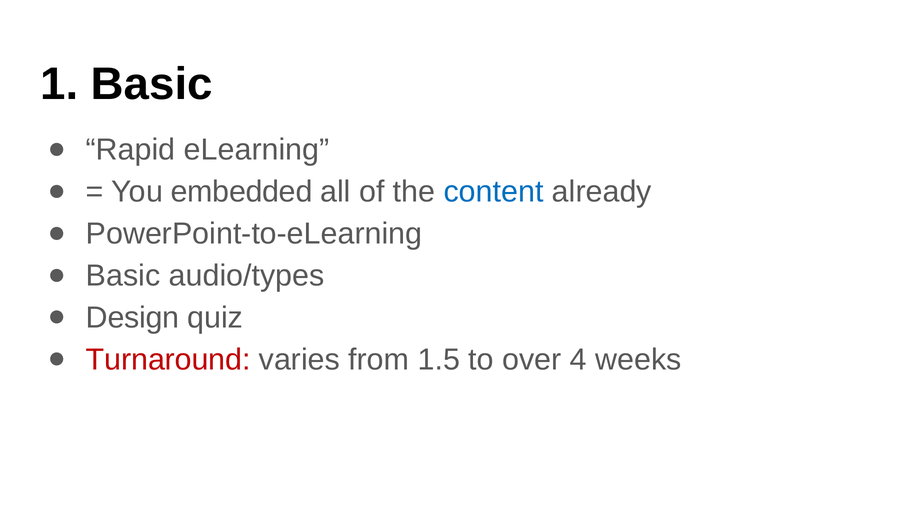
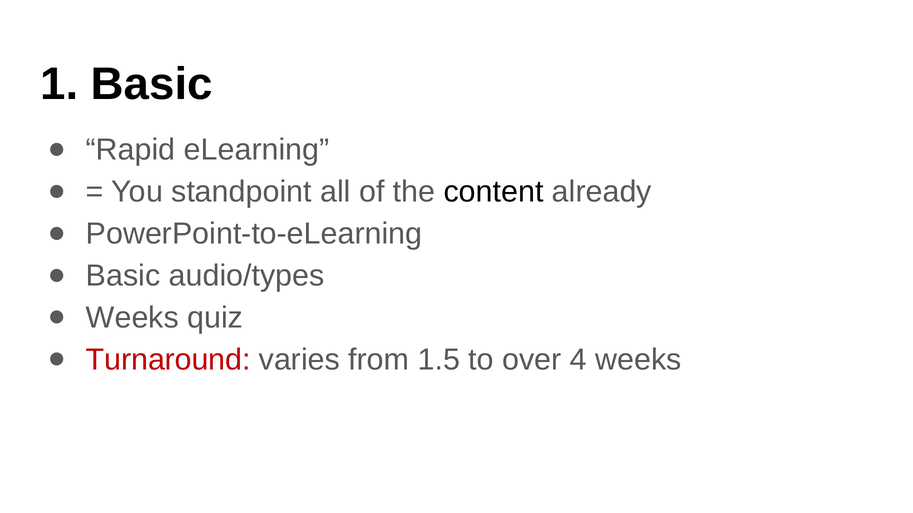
embedded: embedded -> standpoint (242, 192)
content colour: blue -> black (494, 192)
Design: Design -> Weeks (132, 318)
